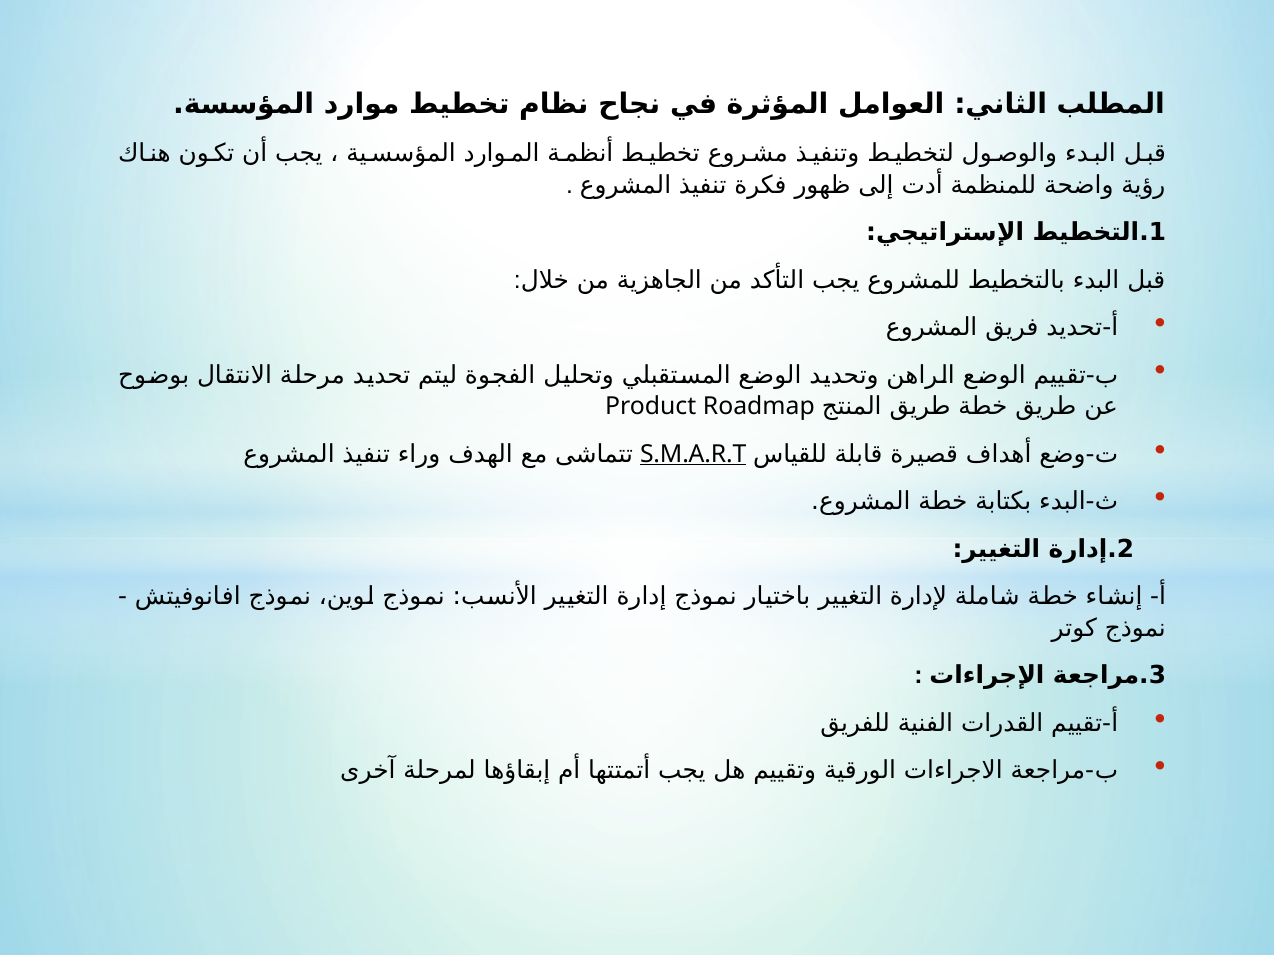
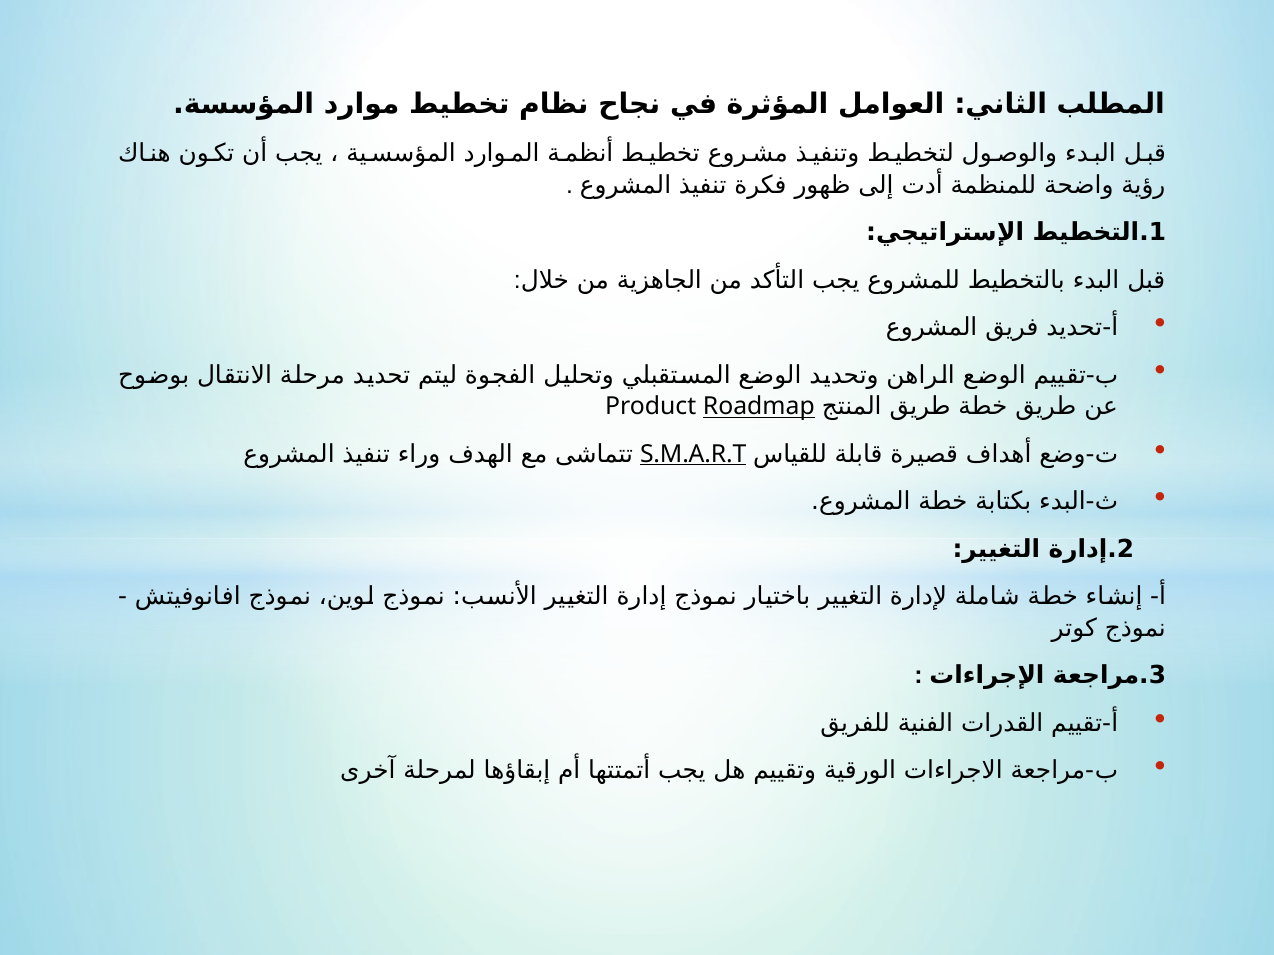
Roadmap underline: none -> present (759, 407)
